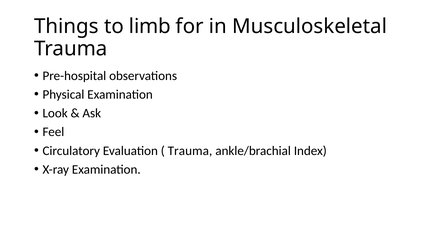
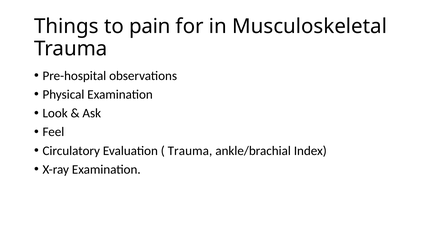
limb: limb -> pain (150, 27)
